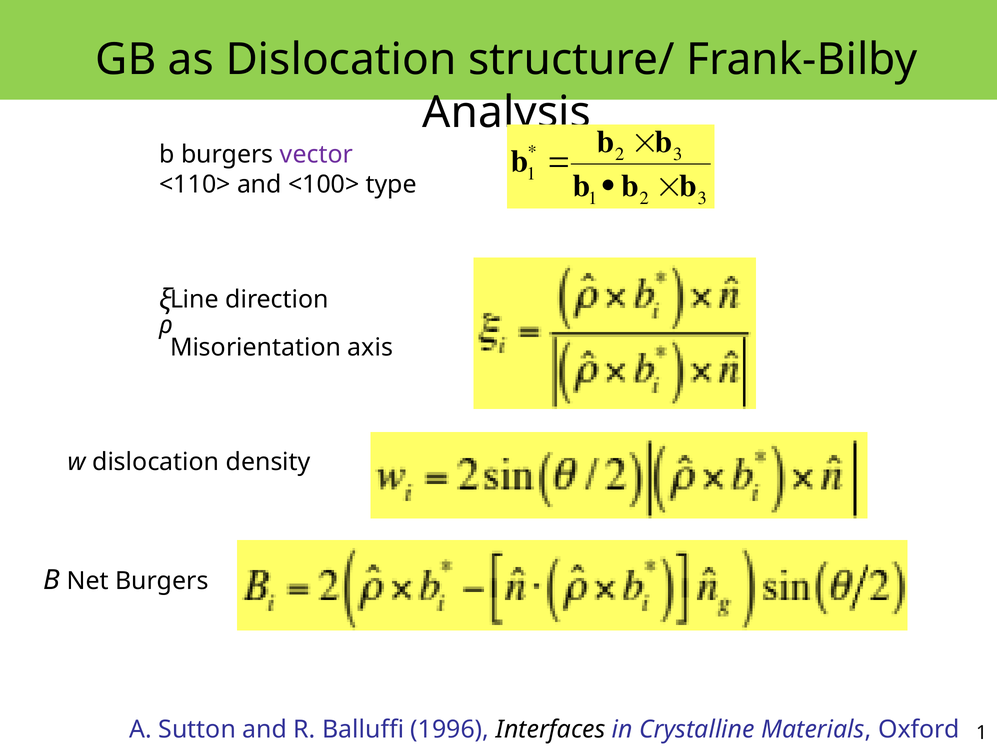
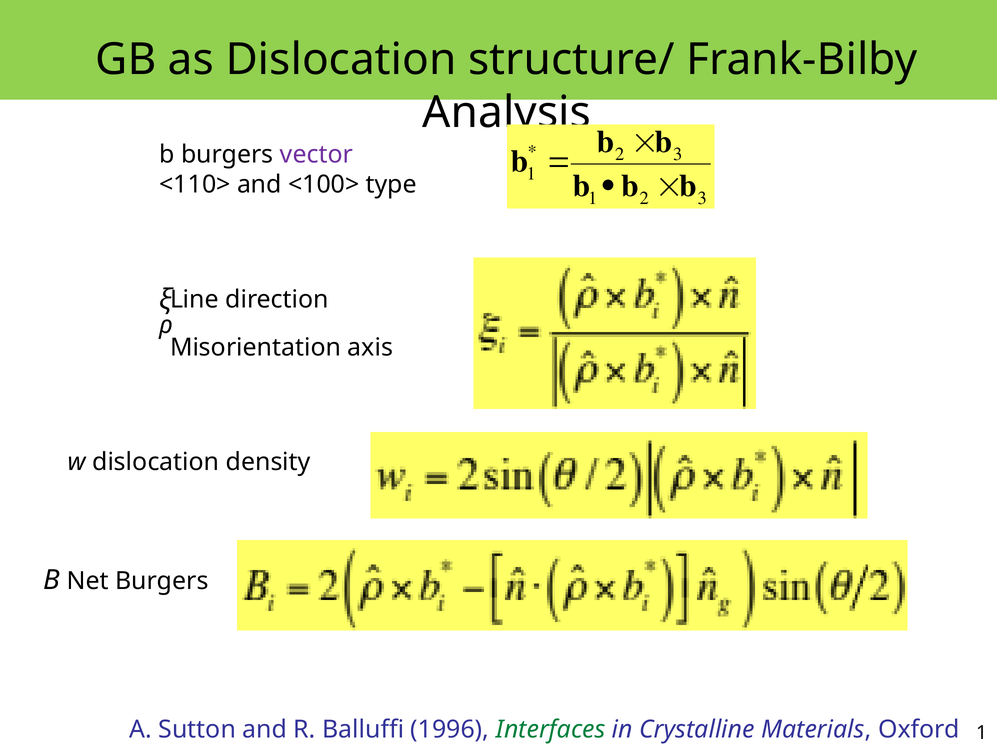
Interfaces colour: black -> green (551, 729)
